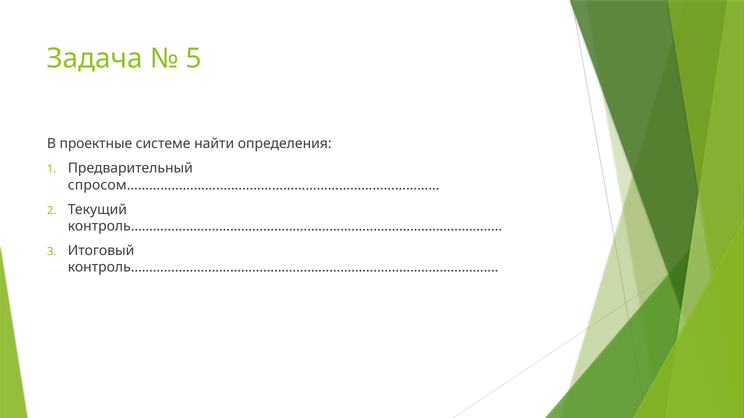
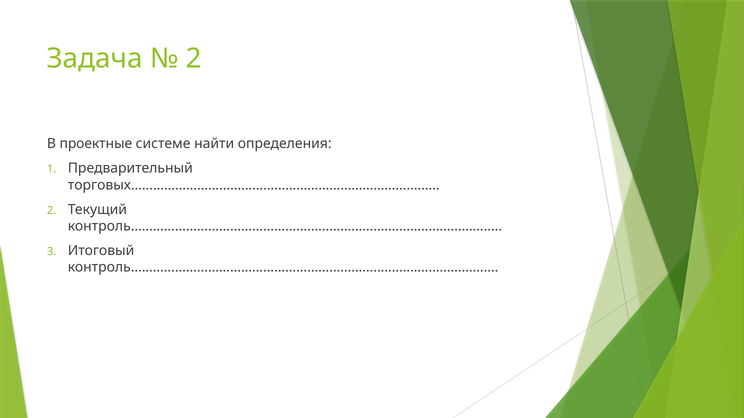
5: 5 -> 2 (194, 59)
спросом…………………………………………………………………………: спросом………………………………………………………………………… -> торговых………………………………………………………………………… (254, 185)
